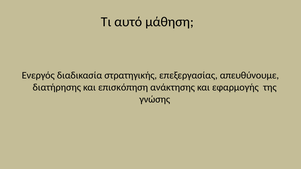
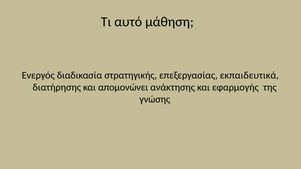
απευθύνουμε: απευθύνουμε -> εκπαιδευτικά (249, 75)
επισκόπηση: επισκόπηση -> απομονώνει (123, 88)
